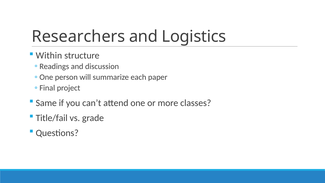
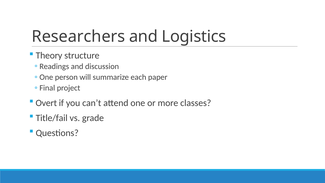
Within: Within -> Theory (49, 55)
Same: Same -> Overt (46, 103)
